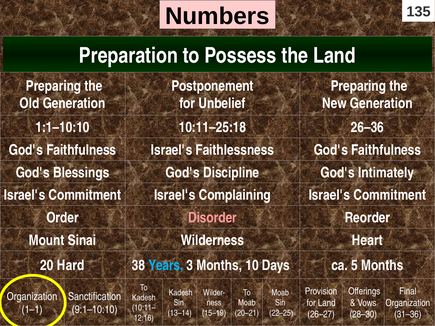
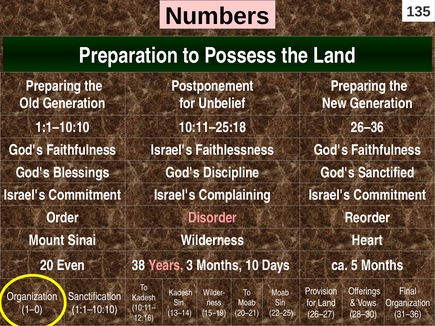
Intimately: Intimately -> Sanctified (386, 173)
Hard: Hard -> Even (71, 266)
Years colour: light blue -> pink (166, 266)
1–1: 1–1 -> 1–0 (32, 310)
9:1–10:10: 9:1–10:10 -> 1:1–10:10 (95, 310)
